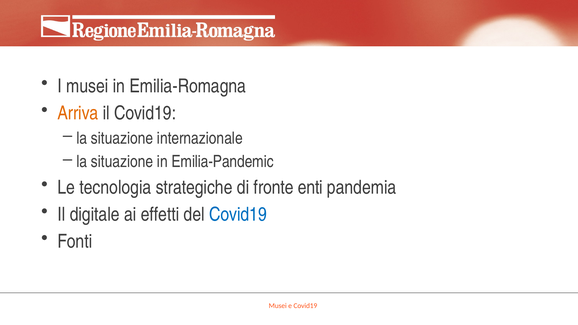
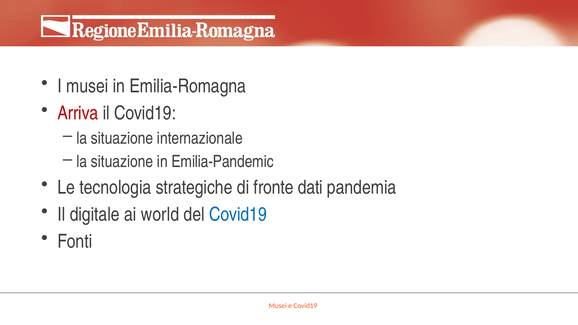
Arriva colour: orange -> red (78, 113)
enti: enti -> dati (310, 188)
effetti: effetti -> world (160, 215)
